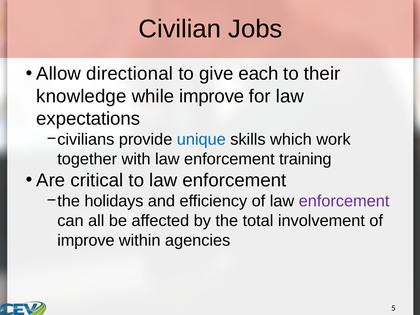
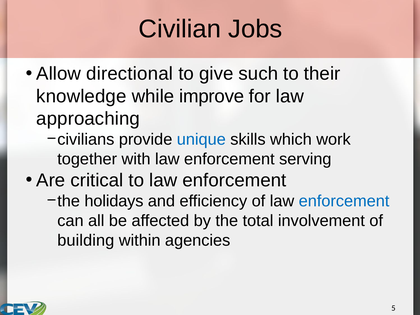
each: each -> such (258, 74)
expectations: expectations -> approaching (88, 119)
training: training -> serving (305, 159)
enforcement colour: purple -> blue (344, 201)
improve: improve -> building (86, 240)
